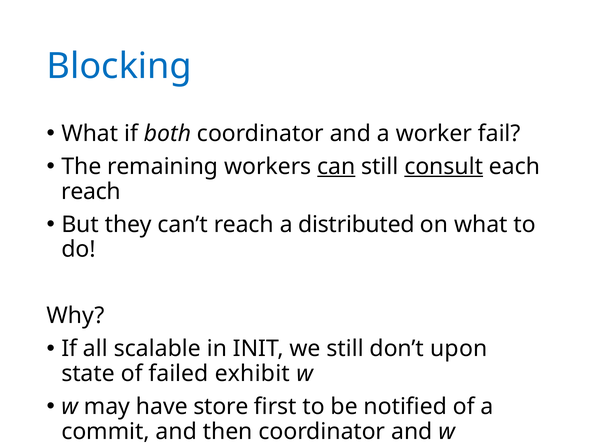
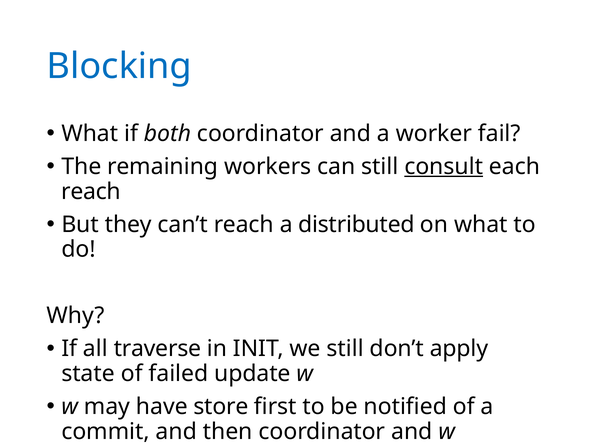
can underline: present -> none (336, 167)
scalable: scalable -> traverse (157, 349)
upon: upon -> apply (459, 349)
exhibit: exhibit -> update (252, 374)
